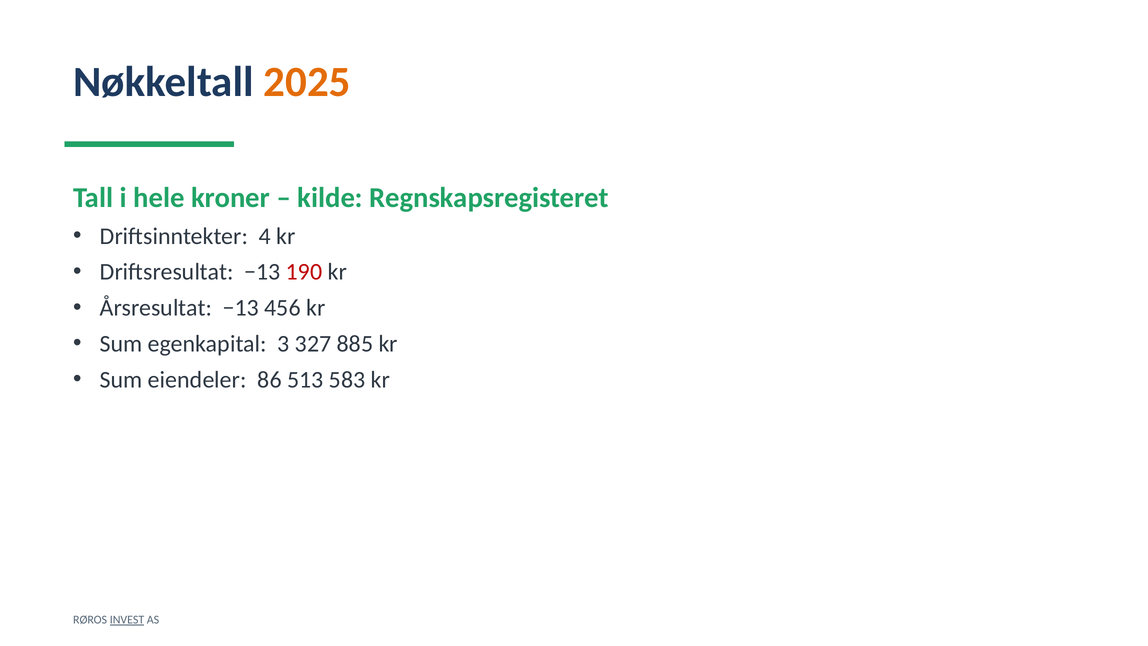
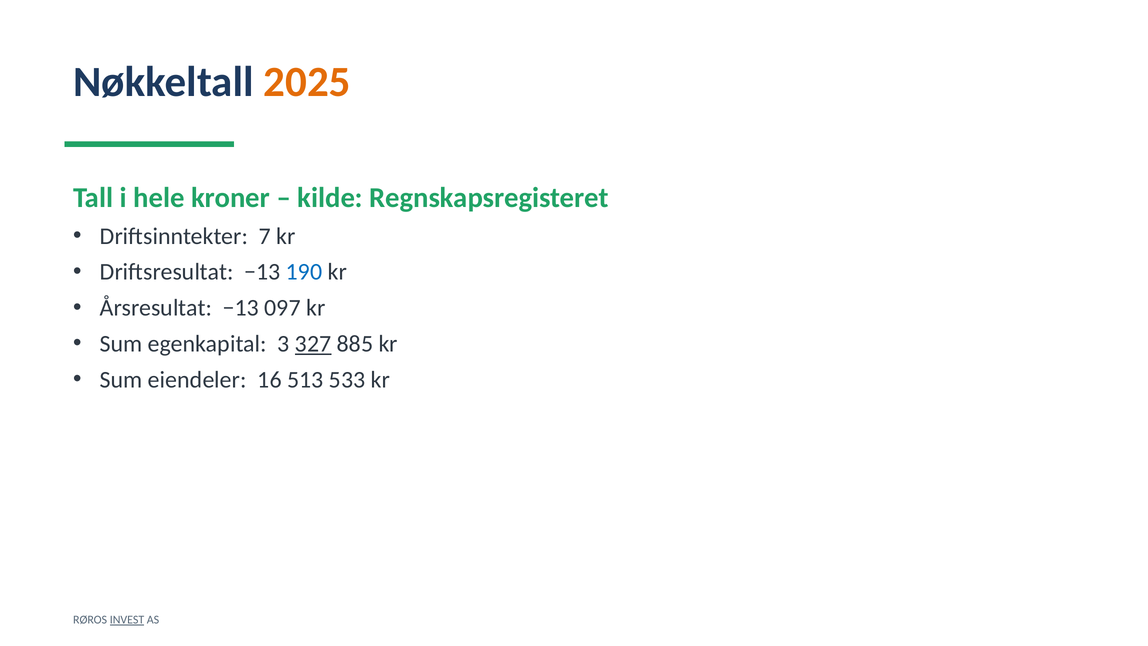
4: 4 -> 7 (265, 236)
190 colour: red -> blue (304, 272)
456: 456 -> 097 (283, 308)
327 underline: none -> present (313, 344)
86: 86 -> 16 (270, 380)
583: 583 -> 533 (347, 380)
